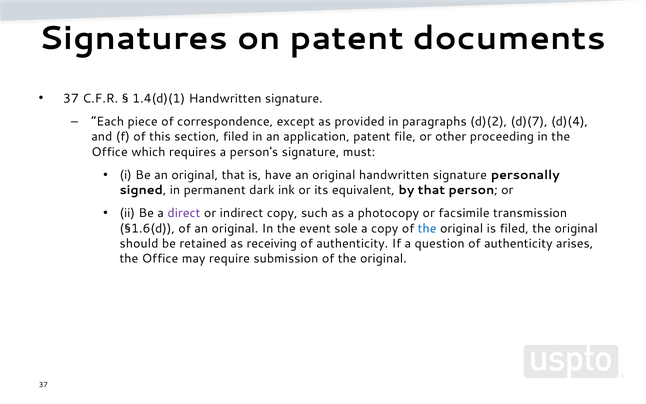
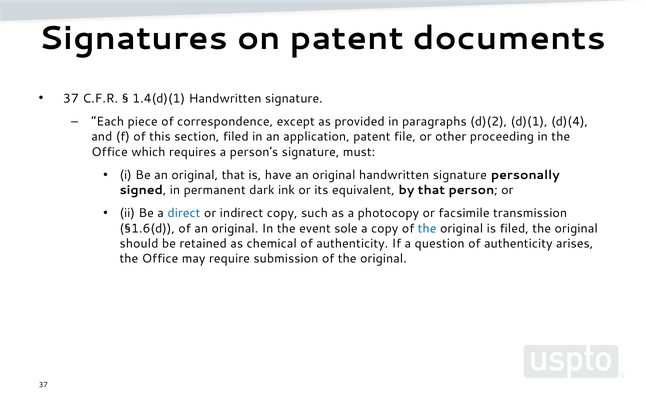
d)(7: d)(7 -> d)(1 (529, 122)
direct colour: purple -> blue (184, 213)
receiving: receiving -> chemical (272, 243)
